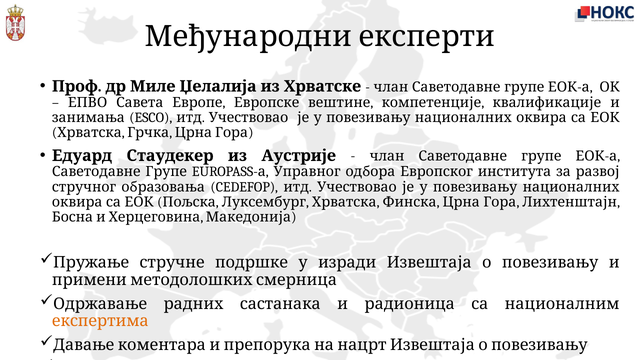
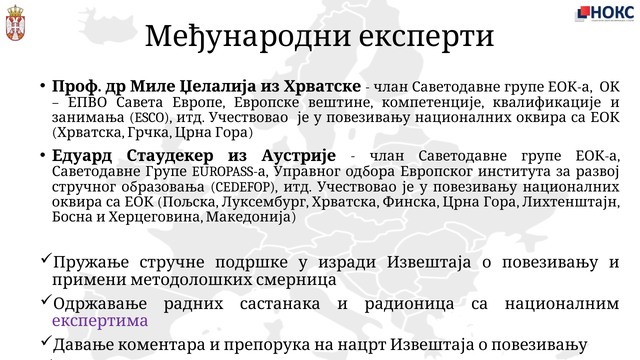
експертима colour: orange -> purple (100, 321)
